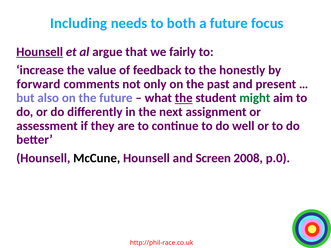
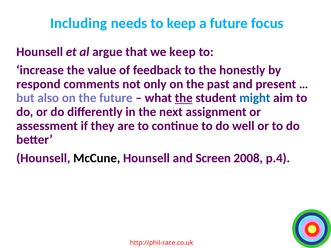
to both: both -> keep (181, 23)
Hounsell underline: present -> none (40, 52)
we fairly: fairly -> keep (182, 52)
forward: forward -> respond (38, 84)
might colour: green -> blue (255, 98)
p.0: p.0 -> p.4 (278, 158)
